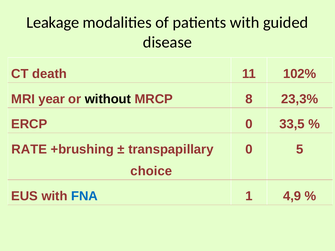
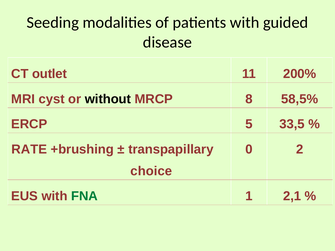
Leakage: Leakage -> Seeding (53, 23)
death: death -> outlet (50, 74)
102%: 102% -> 200% (300, 74)
year: year -> cyst (52, 99)
23,3%: 23,3% -> 58,5% (300, 99)
ERCP 0: 0 -> 5 (249, 124)
5: 5 -> 2 (300, 149)
FNA colour: blue -> green (84, 196)
4,9: 4,9 -> 2,1 (292, 196)
